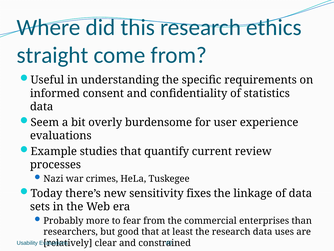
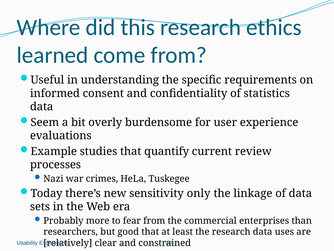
straight: straight -> learned (53, 55)
fixes: fixes -> only (199, 193)
